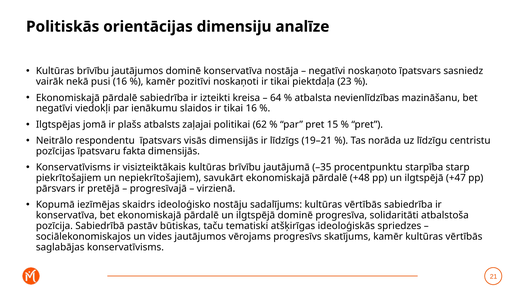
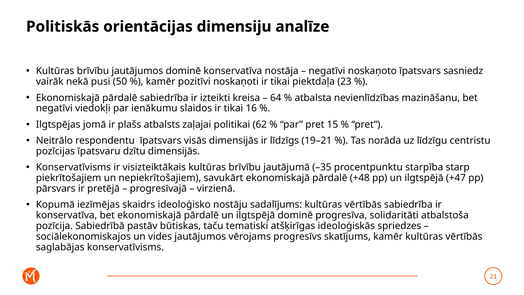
pusi 16: 16 -> 50 (120, 82)
fakta: fakta -> dzītu (134, 151)
